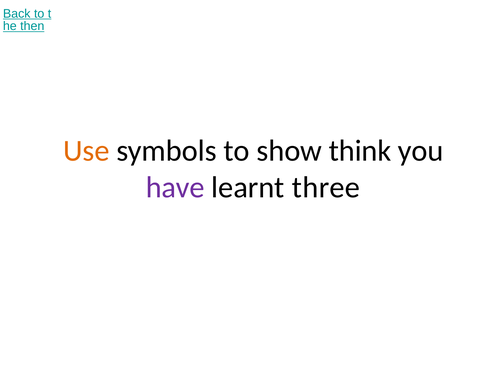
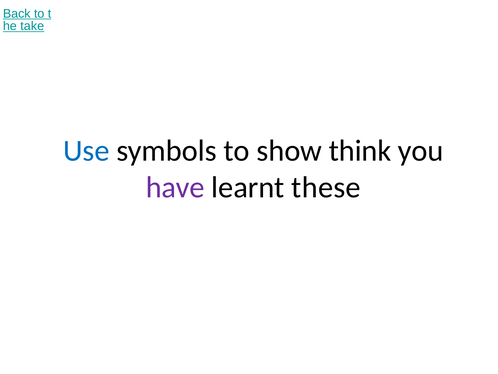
then: then -> take (32, 26)
Use colour: orange -> blue (86, 151)
three: three -> these (326, 187)
